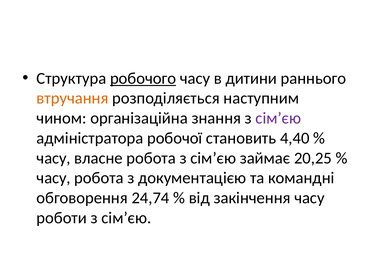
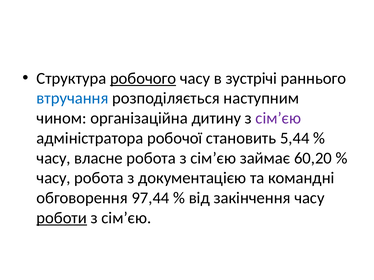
дитини: дитини -> зустрічі (251, 78)
втручання colour: orange -> blue (72, 98)
знання: знання -> дитину (216, 118)
4,40: 4,40 -> 5,44 (295, 138)
20,25: 20,25 -> 60,20 (313, 158)
24,74: 24,74 -> 97,44 (150, 198)
роботи underline: none -> present (62, 218)
